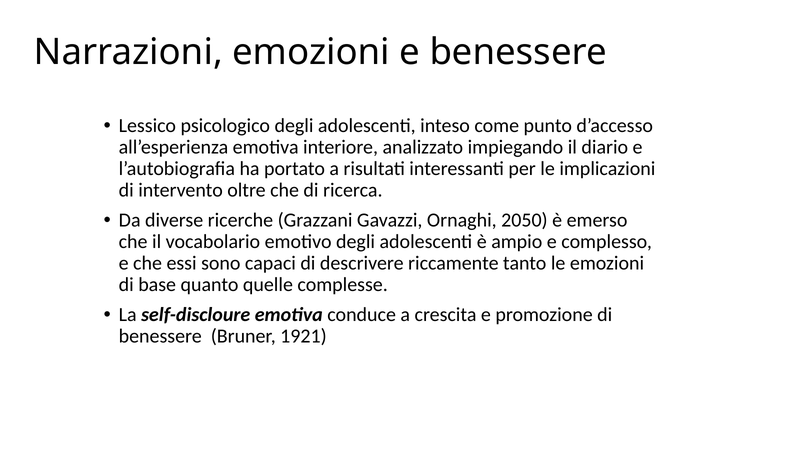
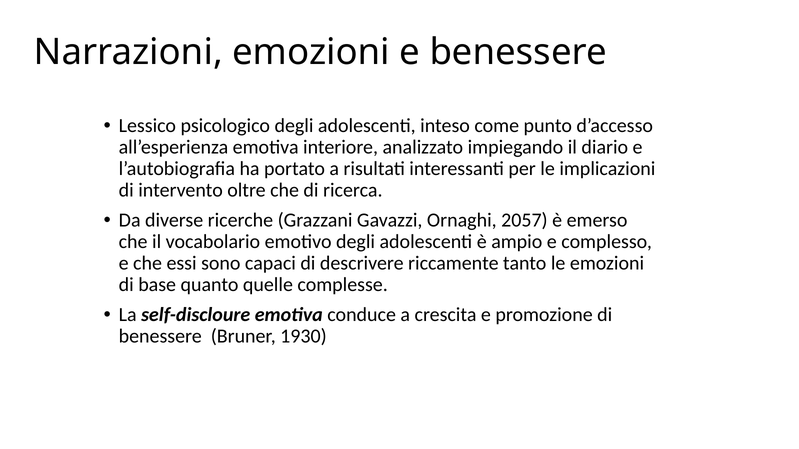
2050: 2050 -> 2057 (524, 220)
1921: 1921 -> 1930 (303, 337)
